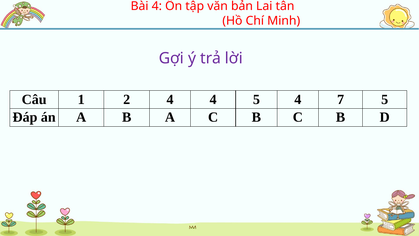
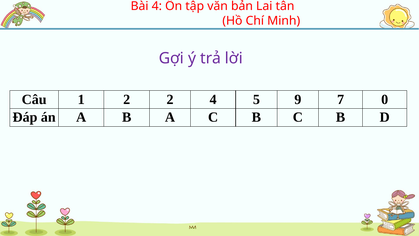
2 4: 4 -> 2 (170, 99)
5 4: 4 -> 9 (298, 99)
7 5: 5 -> 0 (385, 99)
